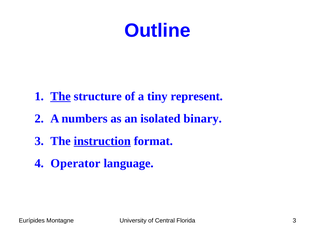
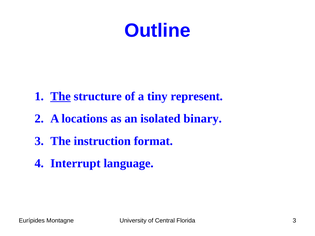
numbers: numbers -> locations (85, 119)
instruction underline: present -> none (102, 141)
Operator: Operator -> Interrupt (75, 164)
